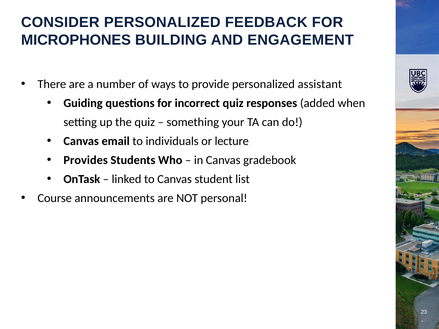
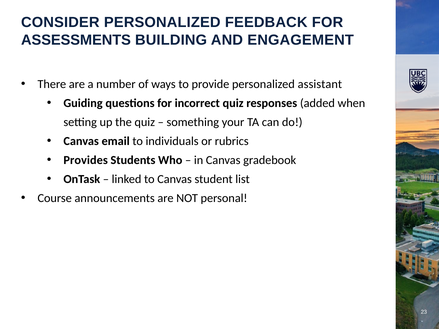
MICROPHONES: MICROPHONES -> ASSESSMENTS (76, 40)
lecture: lecture -> rubrics (232, 141)
